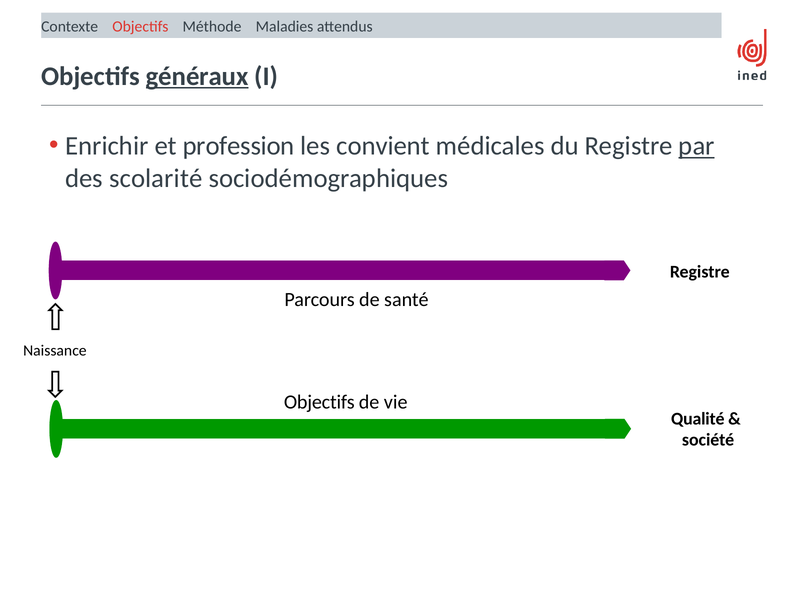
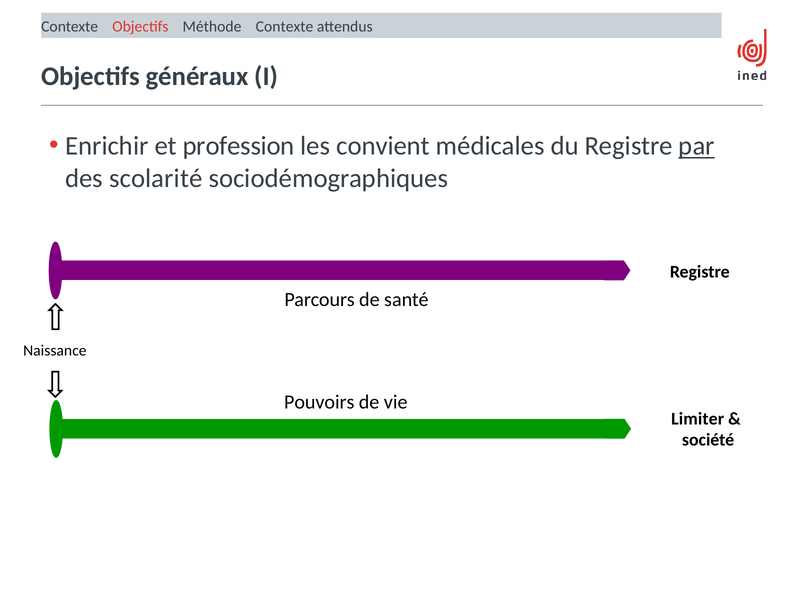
Méthode Maladies: Maladies -> Contexte (285, 26)
généraux underline: present -> none (197, 76)
Objectifs: Objectifs -> Pouvoirs (319, 402)
Qualité: Qualité -> Limiter (698, 419)
